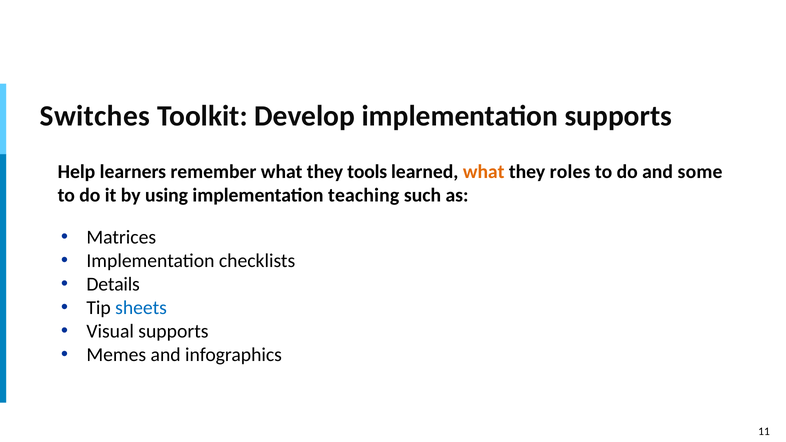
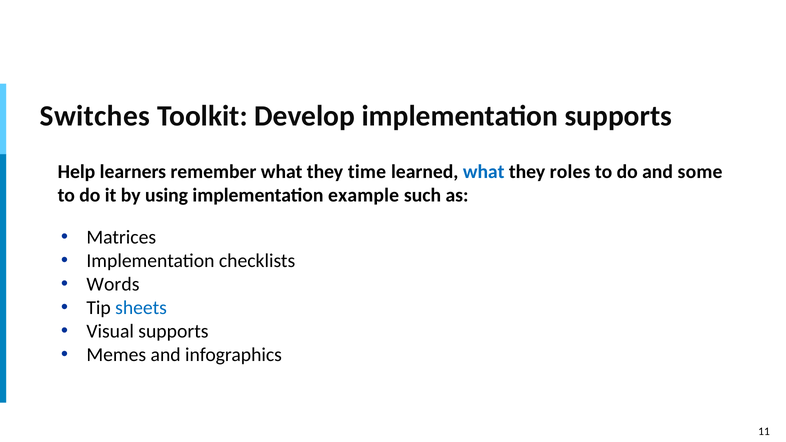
tools: tools -> time (367, 172)
what colour: orange -> blue (484, 172)
teaching: teaching -> example (364, 195)
Details: Details -> Words (113, 284)
